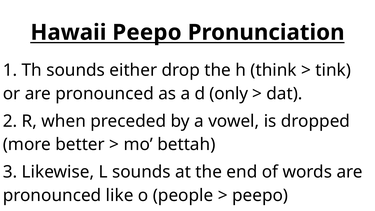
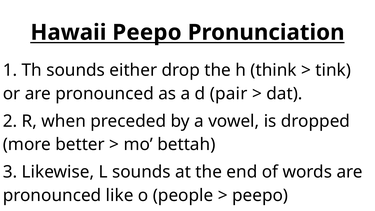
only: only -> pair (229, 94)
